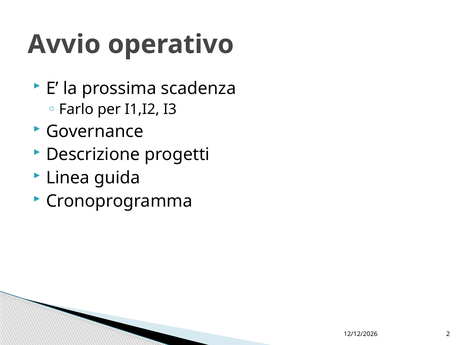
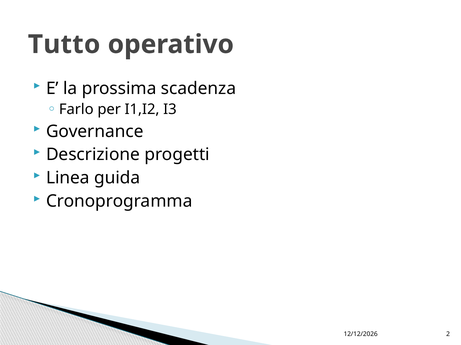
Avvio: Avvio -> Tutto (64, 44)
